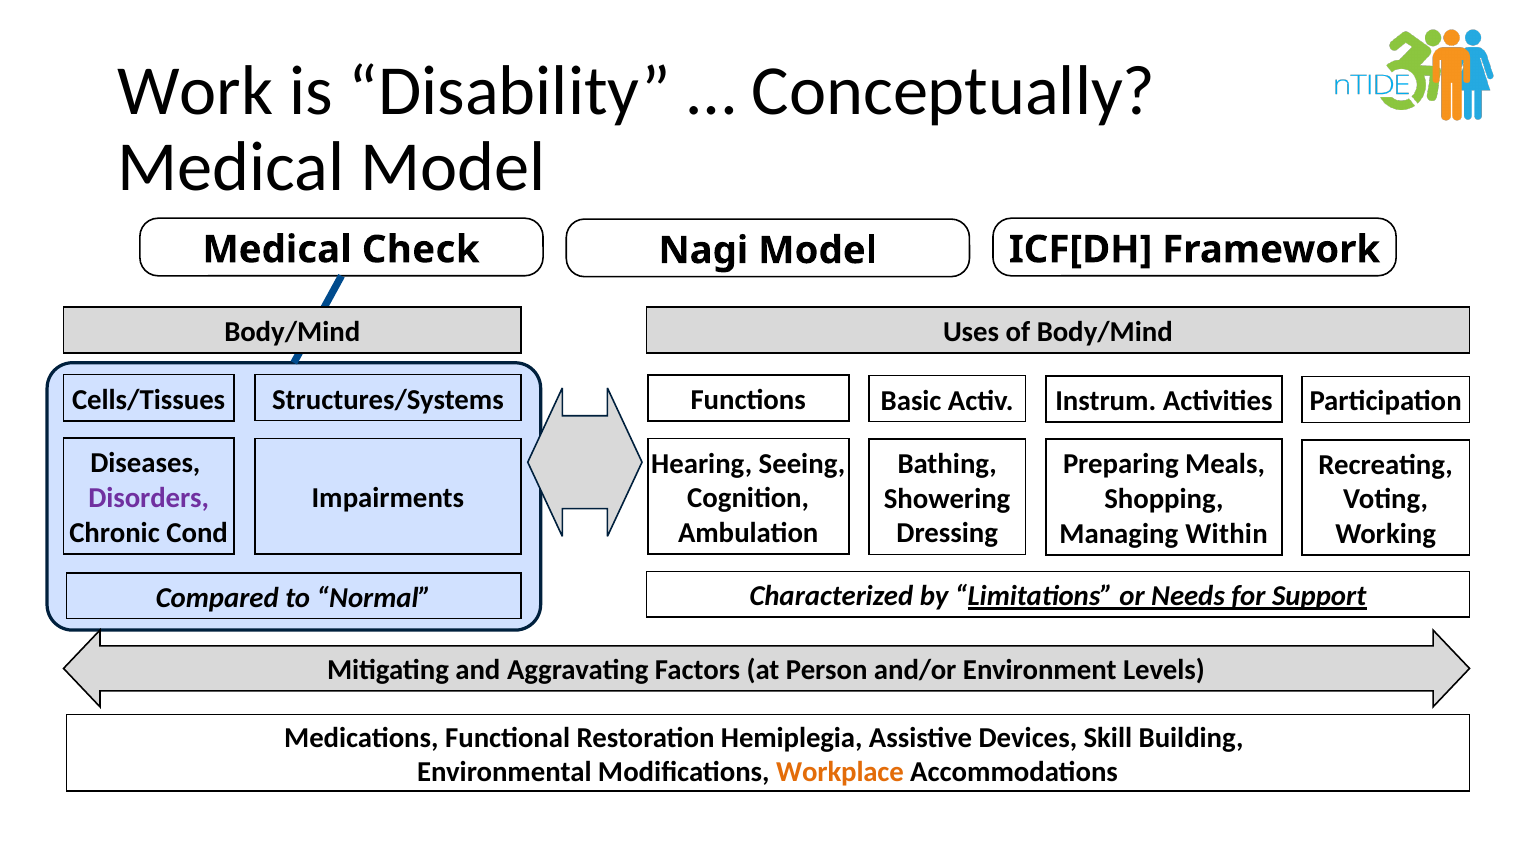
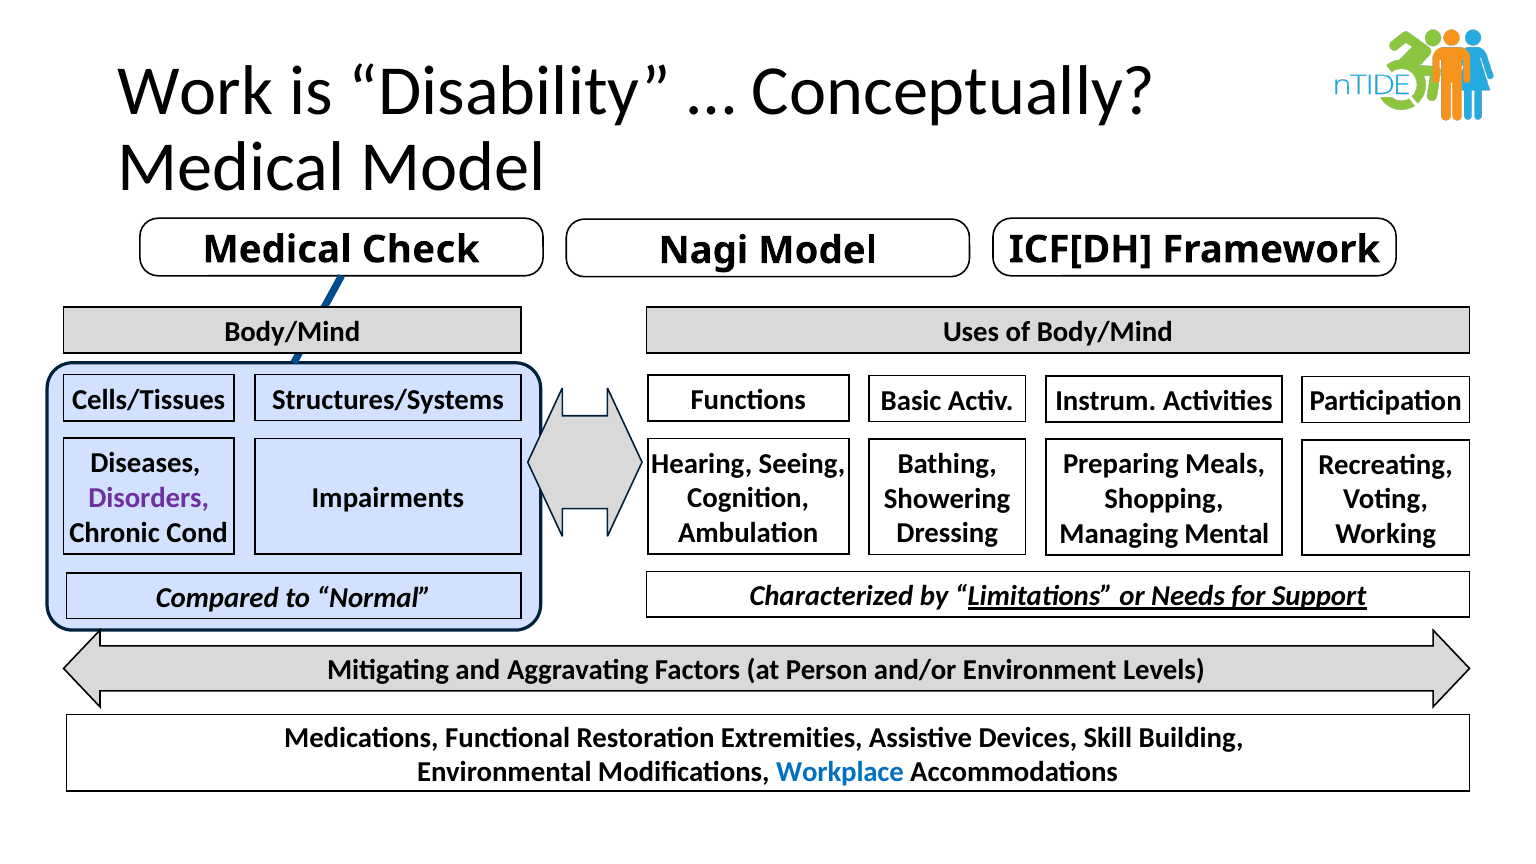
Within: Within -> Mental (1227, 534)
Hemiplegia: Hemiplegia -> Extremities (792, 738)
Workplace colour: orange -> blue (840, 772)
